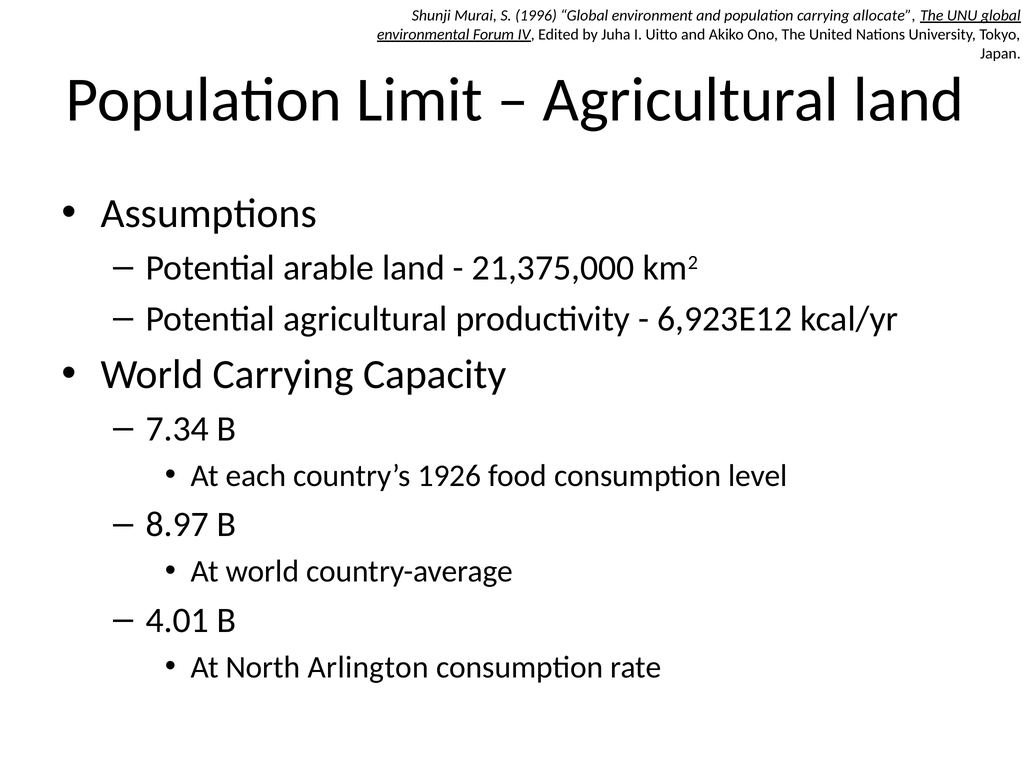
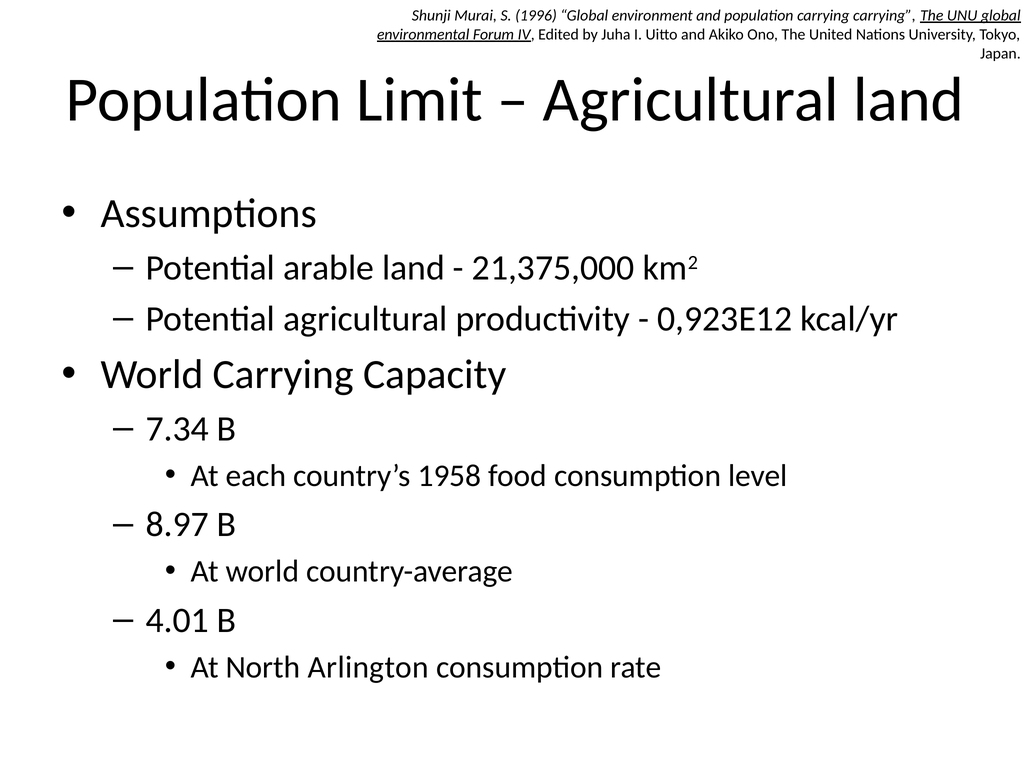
carrying allocate: allocate -> carrying (884, 16)
6,923E12: 6,923E12 -> 0,923E12 (725, 318)
1926: 1926 -> 1958 (450, 475)
